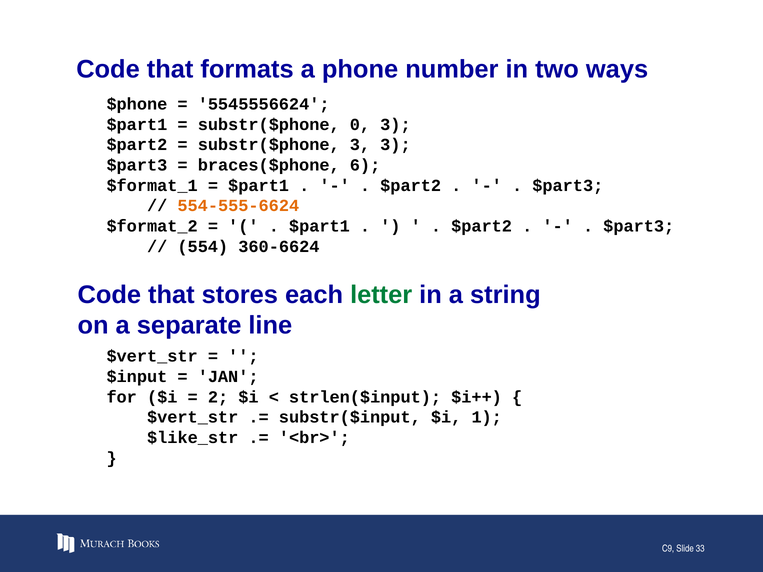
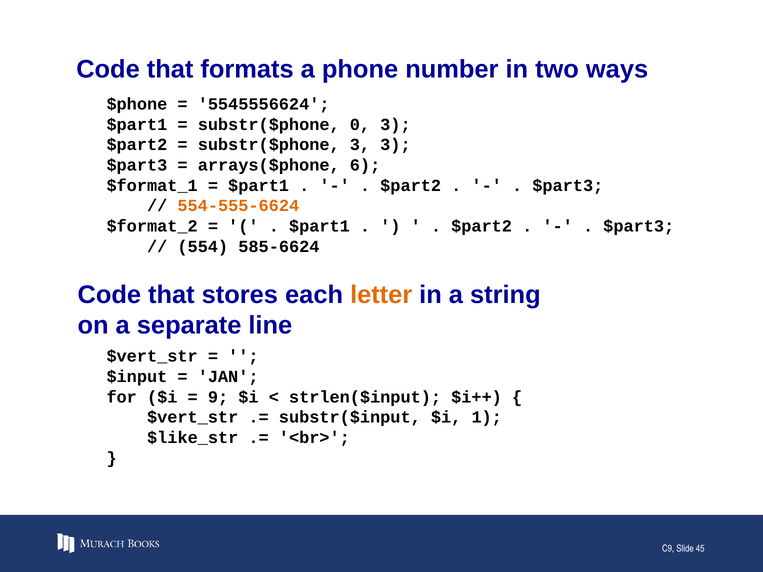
braces($phone: braces($phone -> arrays($phone (269, 165)
360-6624: 360-6624 -> 585-6624 (279, 247)
letter colour: green -> orange (381, 295)
2: 2 -> 9 (218, 397)
33: 33 -> 45 (700, 549)
